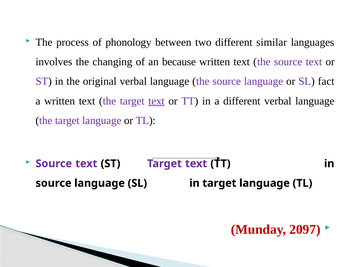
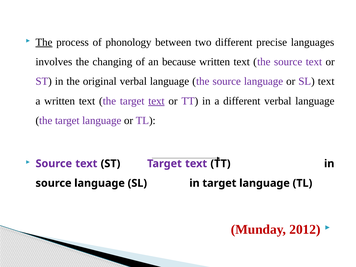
The underline: none -> present (44, 42)
similar: similar -> precise (272, 42)
SL fact: fact -> text (326, 81)
2097: 2097 -> 2012 (303, 229)
